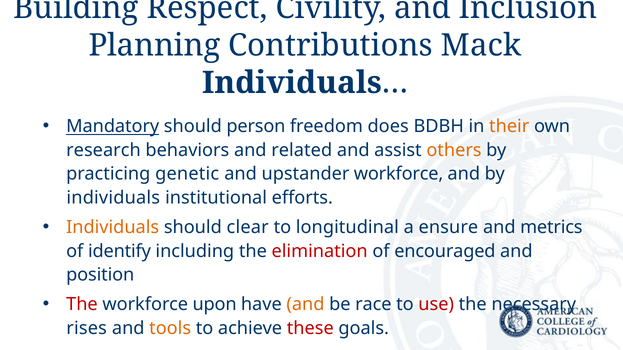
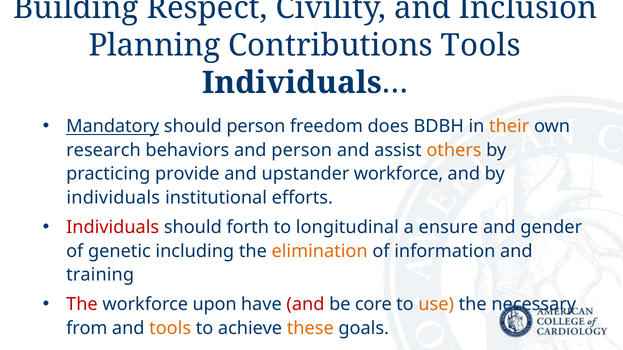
Contributions Mack: Mack -> Tools (481, 45)
and related: related -> person (302, 150)
genetic: genetic -> provide (187, 174)
Individuals colour: orange -> red (113, 227)
clear: clear -> forth (248, 227)
metrics: metrics -> gender (551, 227)
identify: identify -> genetic (119, 251)
elimination colour: red -> orange (320, 251)
encouraged: encouraged -> information (445, 251)
position: position -> training (100, 275)
and colour: orange -> red (305, 305)
race: race -> core (373, 305)
use colour: red -> orange (436, 305)
rises: rises -> from (87, 329)
these colour: red -> orange (310, 329)
